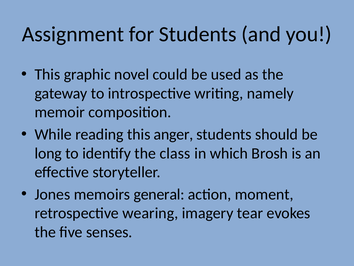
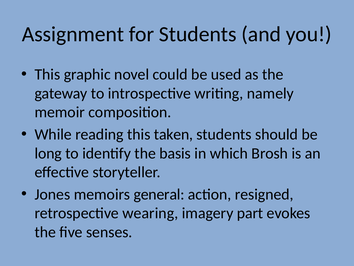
anger: anger -> taken (173, 134)
class: class -> basis (175, 153)
moment: moment -> resigned (264, 194)
tear: tear -> part (250, 213)
